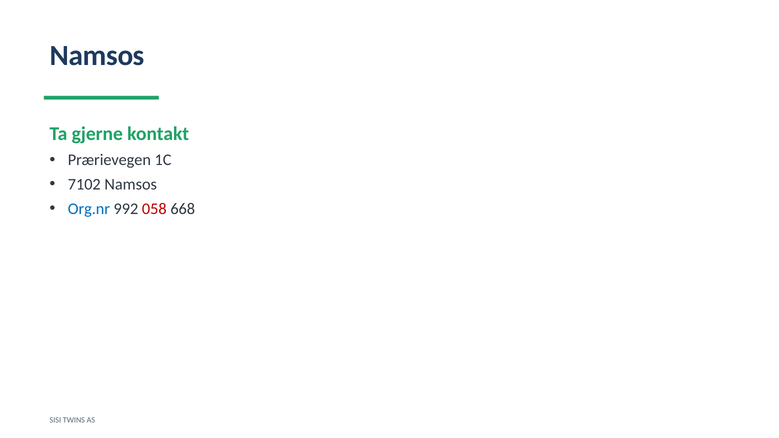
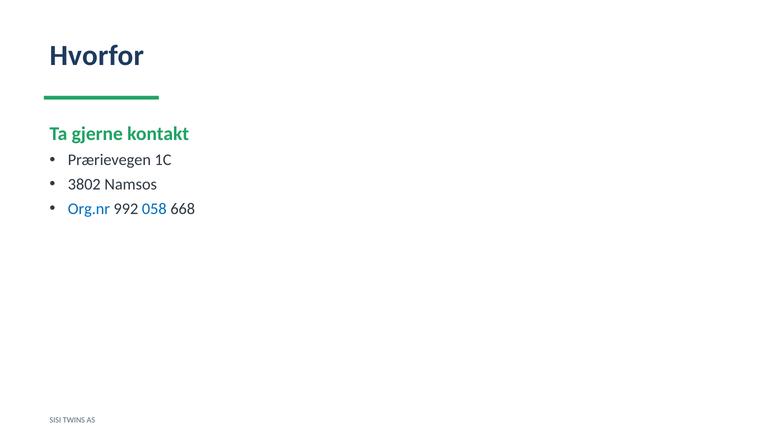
Namsos: Namsos -> Hvorfor (97, 56)
7102: 7102 -> 3802 (84, 185)
058 colour: red -> blue (154, 209)
